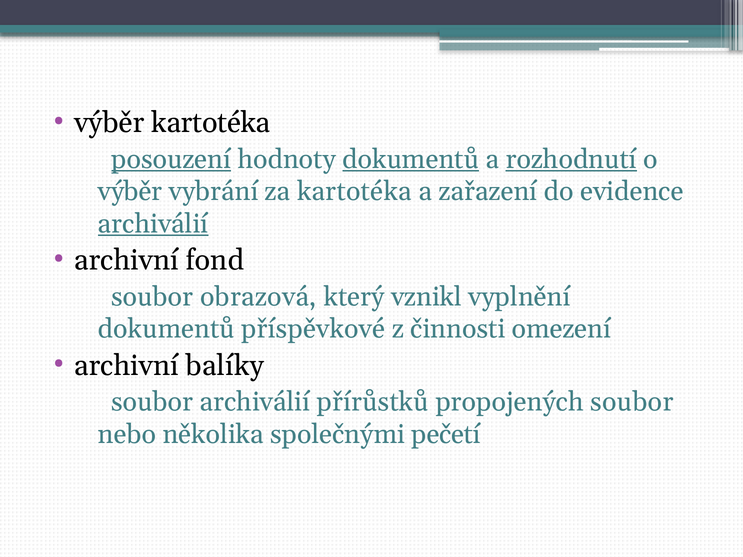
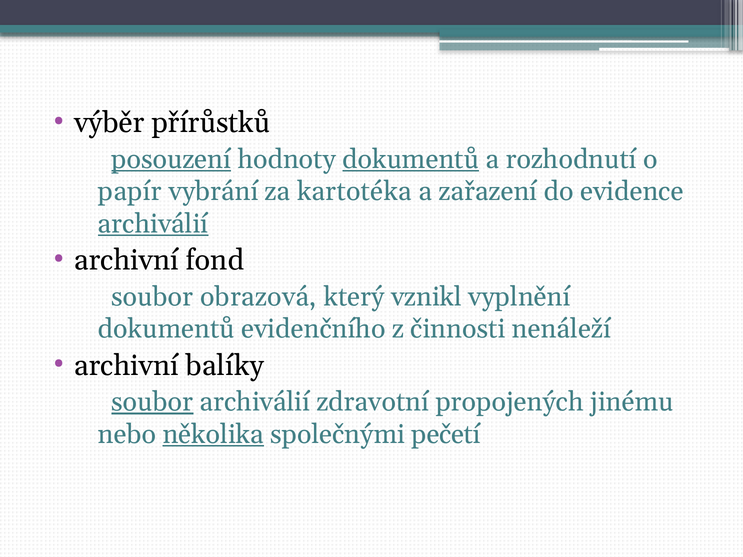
výběr kartotéka: kartotéka -> přírůstků (211, 123)
rozhodnutí underline: present -> none (571, 159)
výběr: výběr -> papír (130, 191)
příspěvkové: příspěvkové -> evidenčního (313, 329)
omezení: omezení -> nenáleží (561, 329)
soubor underline: none -> present (152, 402)
přírůstků: přírůstků -> zdravotní (373, 402)
propojených soubor: soubor -> jinému (632, 402)
několika underline: none -> present (213, 434)
